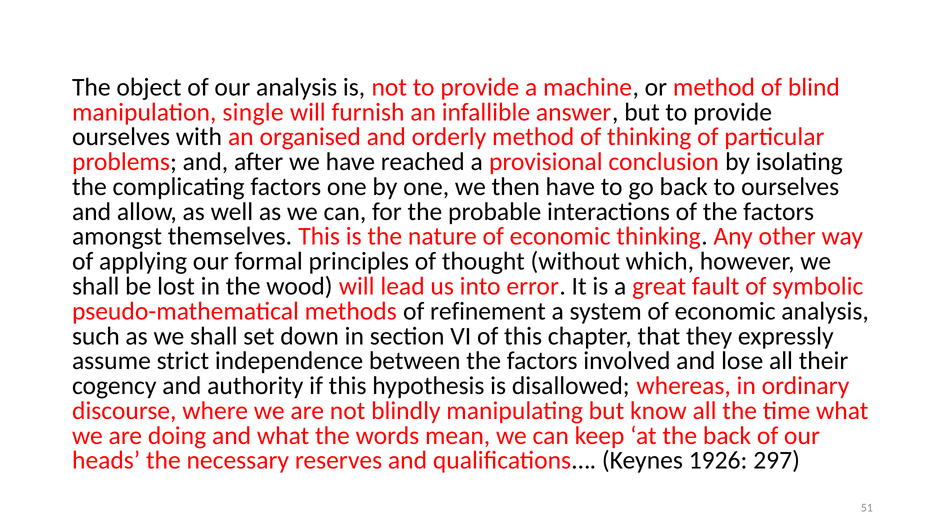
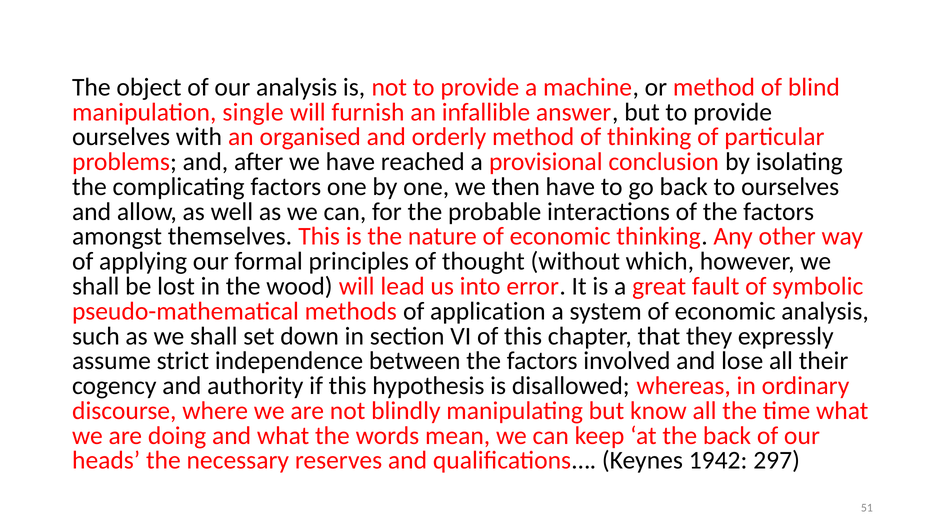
refinement: refinement -> application (488, 311)
1926: 1926 -> 1942 (718, 460)
